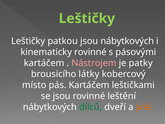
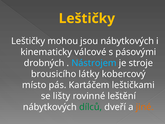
Leštičky colour: light green -> yellow (87, 18)
patkou: patkou -> mohou (63, 41)
kinematicky rovinné: rovinné -> válcové (90, 52)
kartáčem: kartáčem -> drobných (44, 63)
Nástrojem colour: pink -> light blue (94, 63)
patky: patky -> stroje (141, 63)
se jsou: jsou -> lišty (62, 96)
